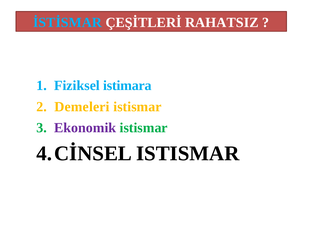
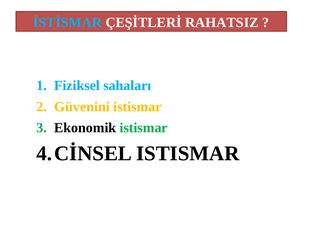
istimara: istimara -> sahaları (127, 85)
Demeleri: Demeleri -> Güvenini (82, 106)
Ekonomik colour: purple -> black (85, 127)
